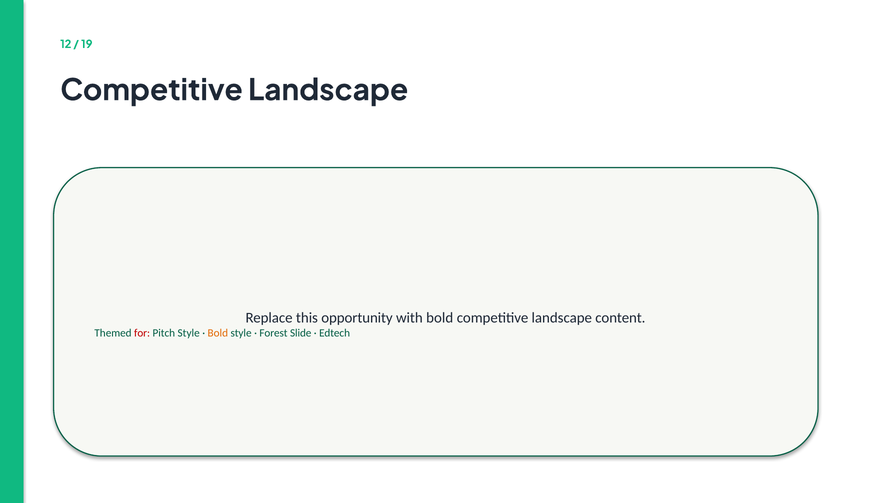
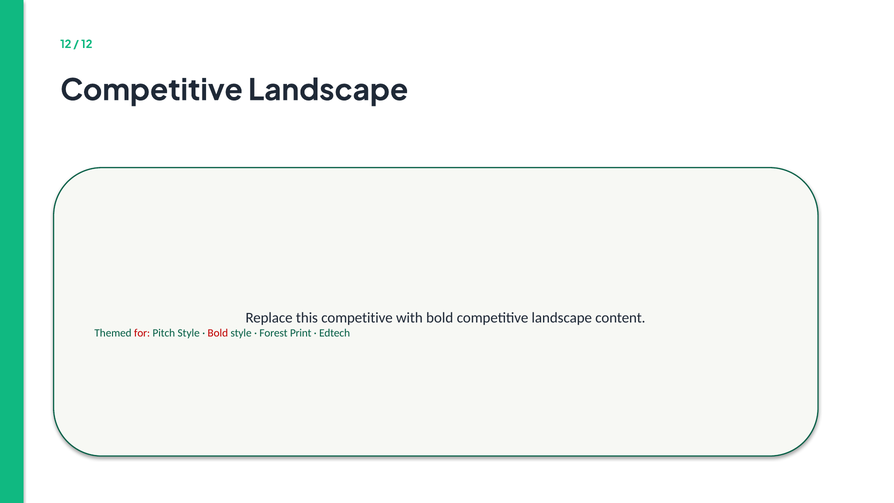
19: 19 -> 12 (87, 44)
this opportunity: opportunity -> competitive (357, 318)
Bold colour: orange -> red (218, 333)
Slide: Slide -> Print (301, 333)
